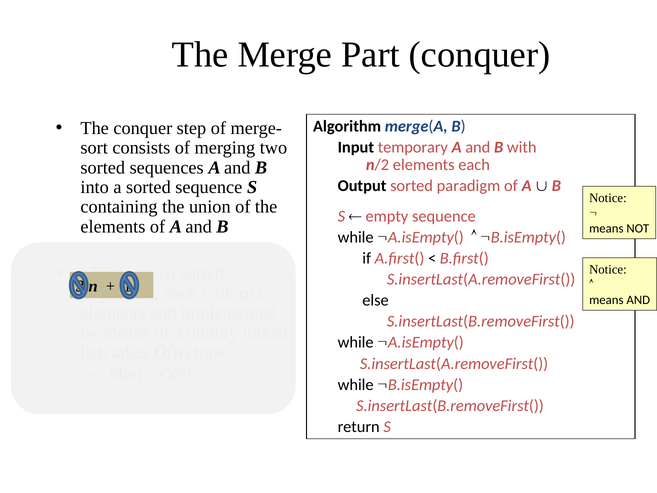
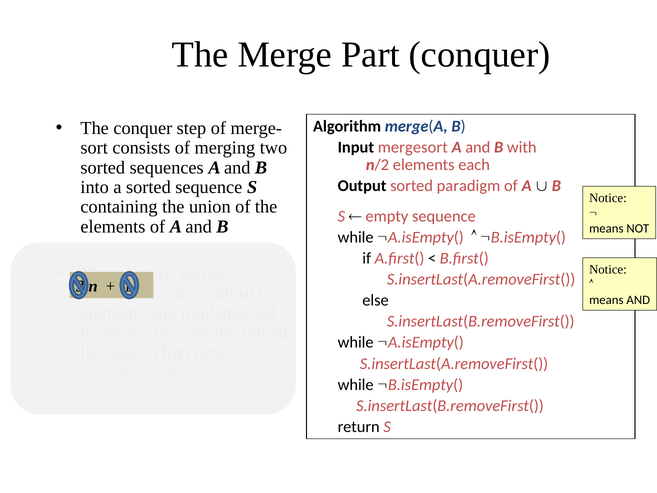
temporary: temporary -> mergesort (413, 147)
